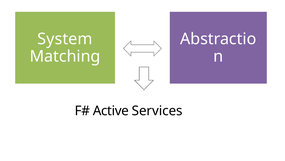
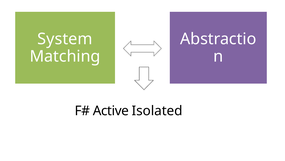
Services: Services -> Isolated (157, 110)
